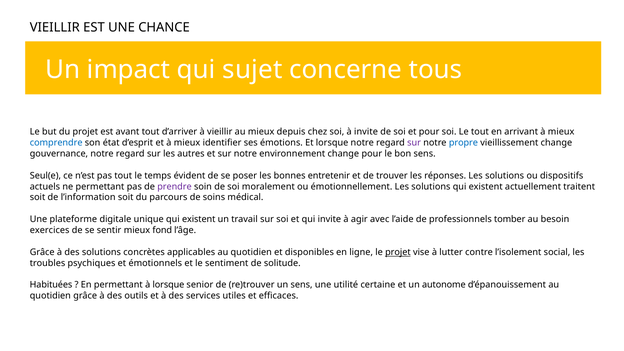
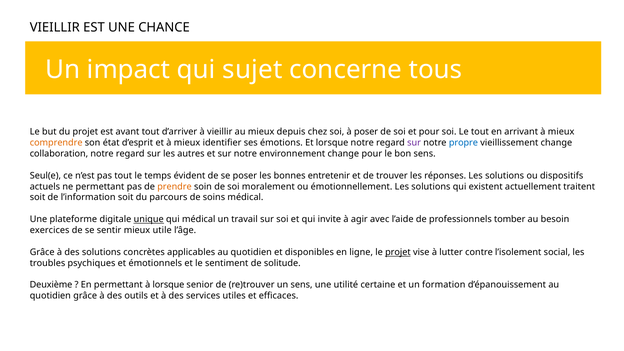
à invite: invite -> poser (366, 132)
comprendre colour: blue -> orange (56, 143)
gouvernance: gouvernance -> collaboration (59, 154)
prendre colour: purple -> orange (174, 187)
unique underline: none -> present (149, 219)
existent: existent -> médical (199, 219)
fond: fond -> utile (162, 230)
Habituées: Habituées -> Deuxième (51, 285)
autonome: autonome -> formation (444, 285)
